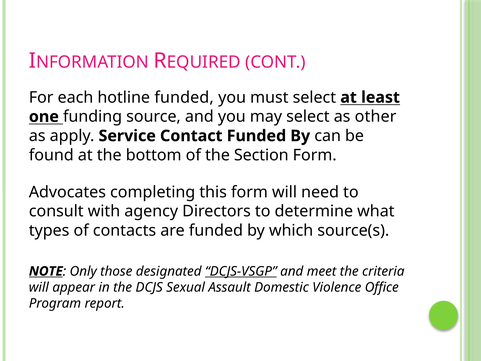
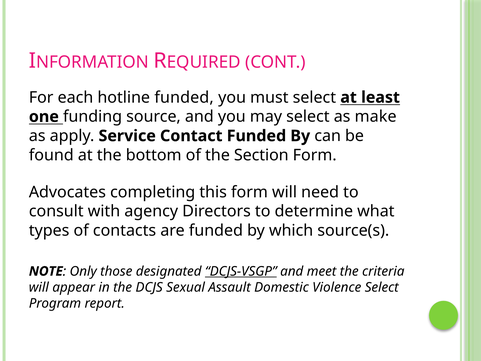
other: other -> make (376, 117)
NOTE underline: present -> none (46, 271)
Violence Office: Office -> Select (382, 287)
